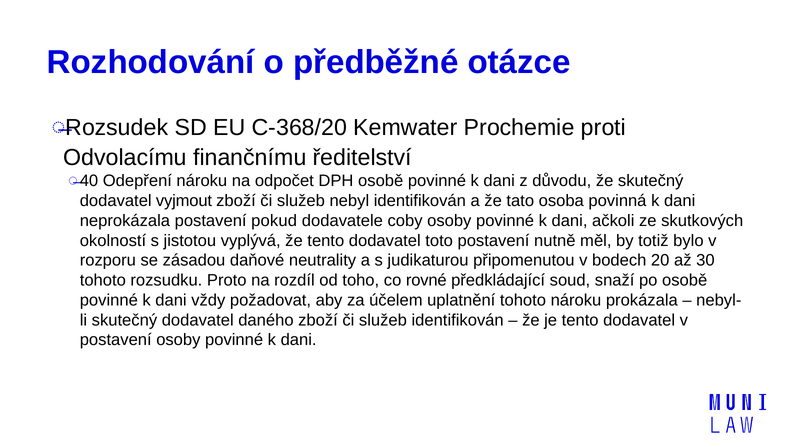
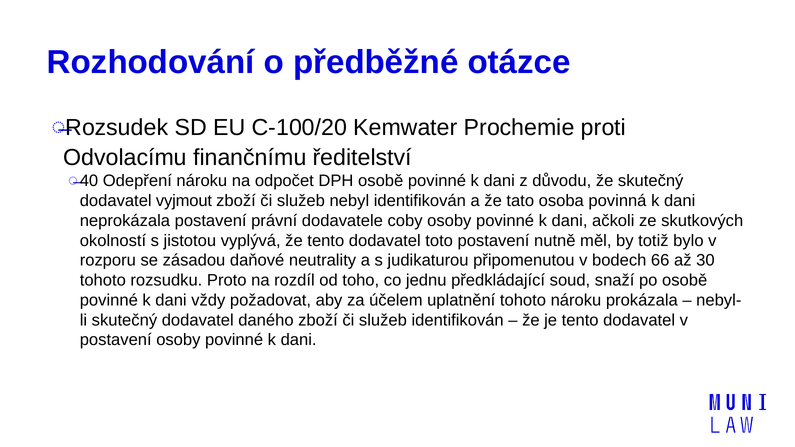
C-368/20: C-368/20 -> C-100/20 (299, 128)
pokud: pokud -> právní (274, 221)
20: 20 -> 66 (660, 261)
rovné: rovné -> jednu (426, 280)
